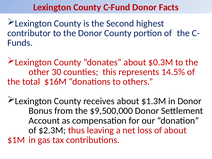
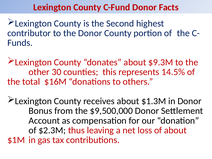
$0.3M: $0.3M -> $9.3M (161, 62)
